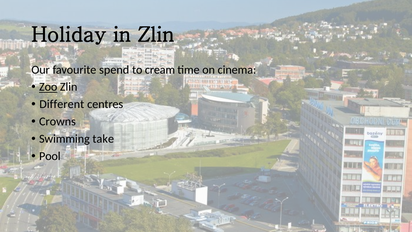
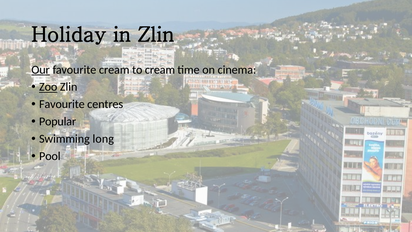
Our underline: none -> present (41, 70)
favourite spend: spend -> cream (114, 70)
Different: Different -> Favourite (62, 104)
Crowns: Crowns -> Popular (58, 121)
take: take -> long (103, 139)
